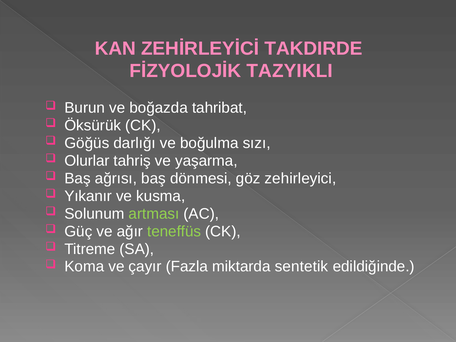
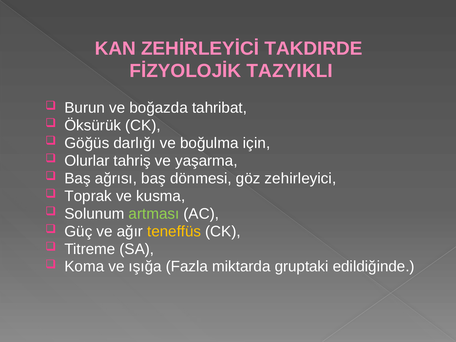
sızı: sızı -> için (257, 143)
Yıkanır: Yıkanır -> Toprak (88, 196)
teneffüs colour: light green -> yellow (174, 231)
çayır: çayır -> ışığa (145, 267)
sentetik: sentetik -> gruptaki (302, 267)
